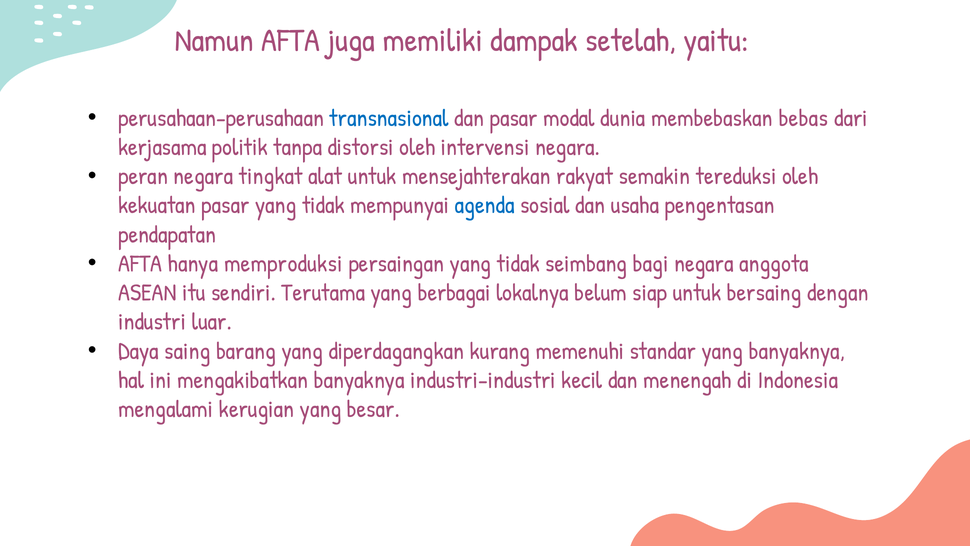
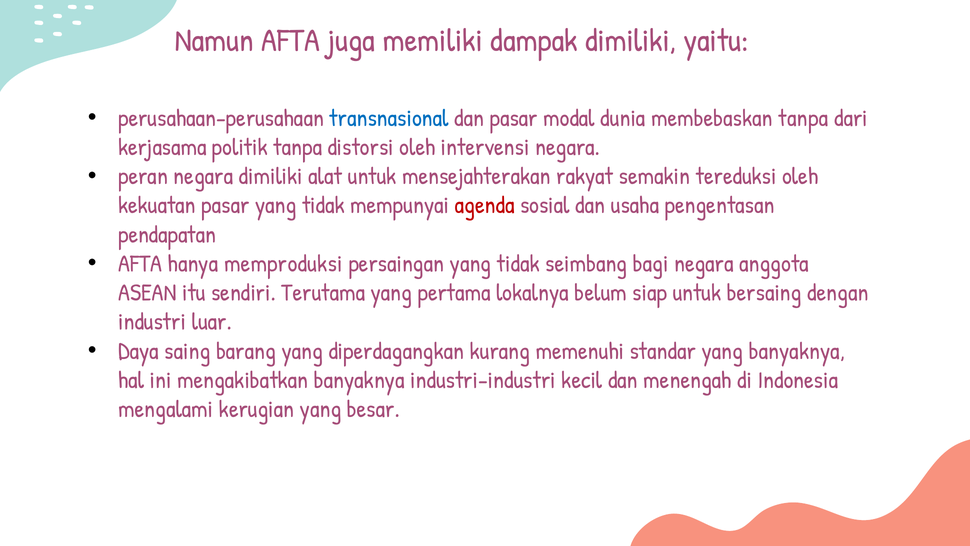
dampak setelah: setelah -> dimiliki (631, 41)
membebaskan bebas: bebas -> tanpa (803, 118)
negara tingkat: tingkat -> dimiliki (271, 176)
agenda colour: blue -> red (485, 205)
berbagai: berbagai -> pertama (454, 293)
